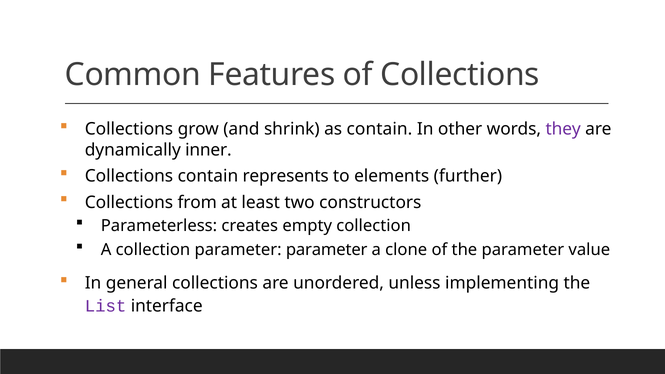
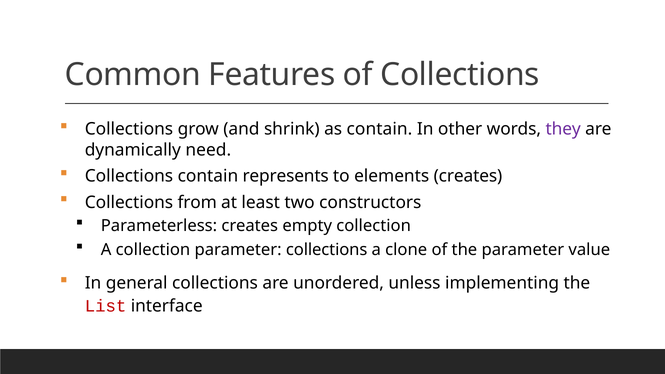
inner: inner -> need (208, 150)
elements further: further -> creates (468, 176)
parameter parameter: parameter -> collections (327, 250)
List colour: purple -> red (106, 306)
